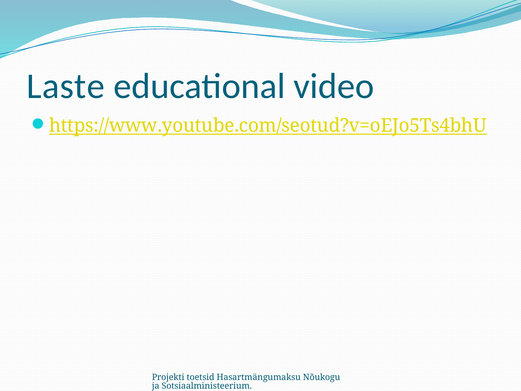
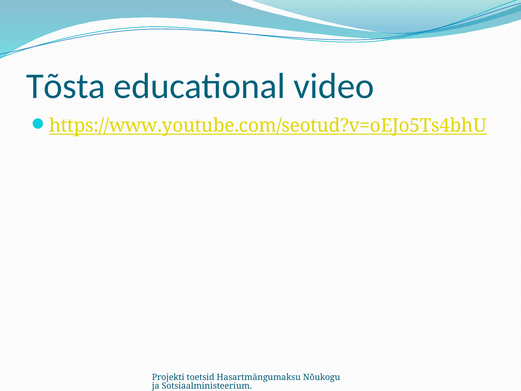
Laste: Laste -> Tõsta (66, 86)
